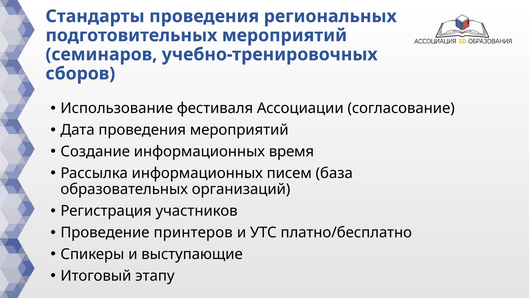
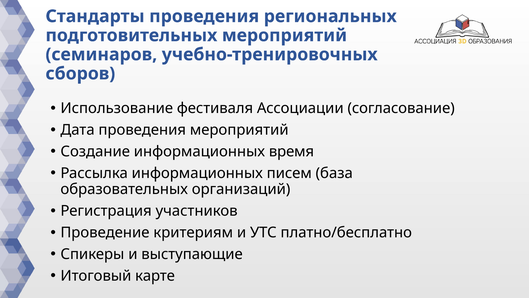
принтеров: принтеров -> критериям (193, 232)
этапу: этапу -> карте (155, 275)
